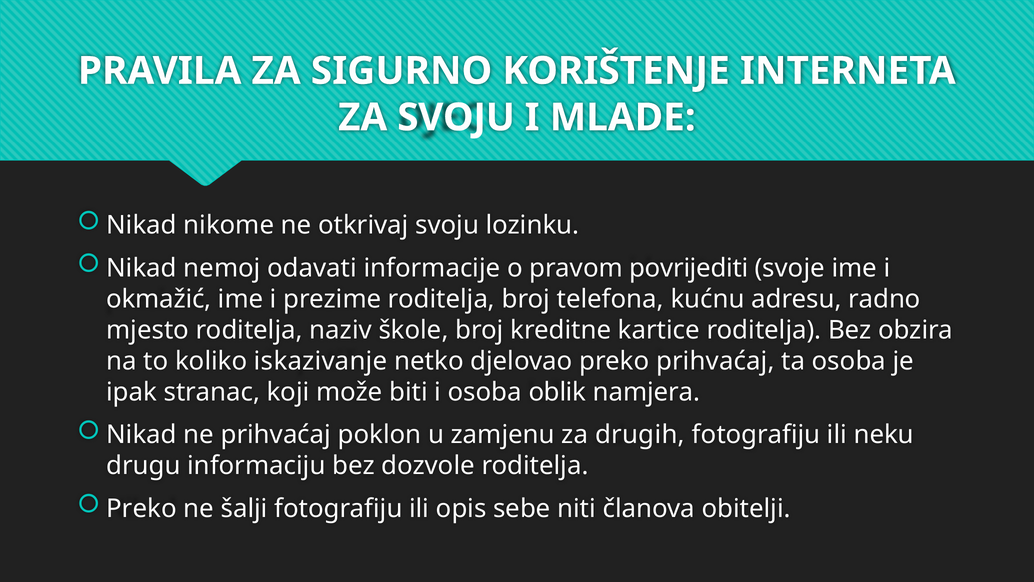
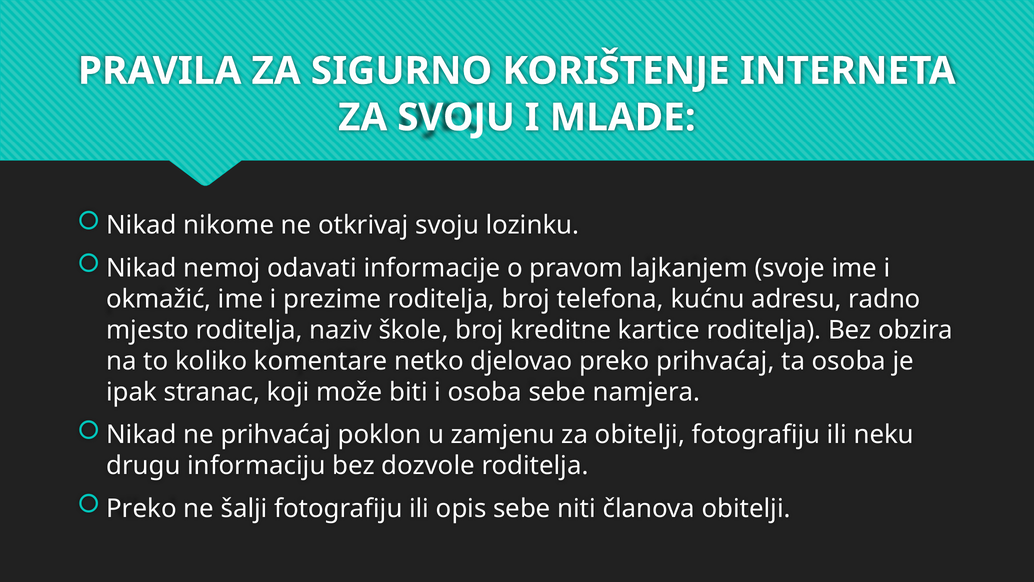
povrijediti: povrijediti -> lajkanjem (689, 268)
iskazivanje: iskazivanje -> komentare (321, 361)
osoba oblik: oblik -> sebe (557, 392)
za drugih: drugih -> obitelji (640, 435)
